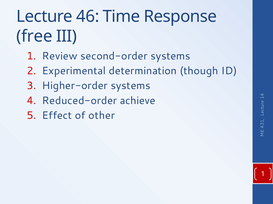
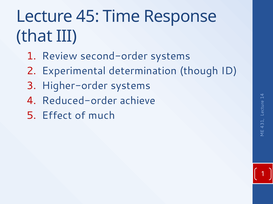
46: 46 -> 45 (88, 16)
free: free -> that (34, 36)
other: other -> much (102, 116)
